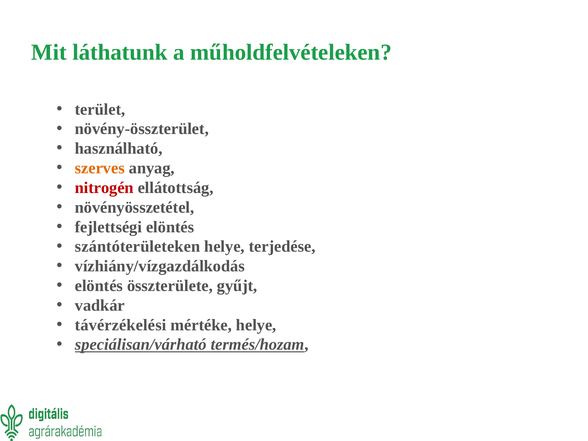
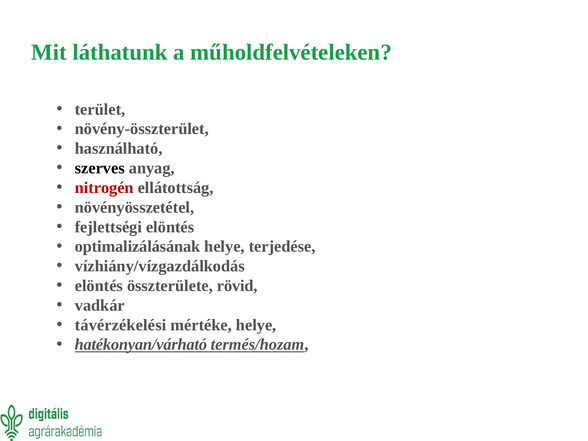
szerves colour: orange -> black (100, 168)
szántóterületeken: szántóterületeken -> optimalizálásának (138, 247)
gyűjt: gyűjt -> rövid (237, 286)
speciálisan/várható: speciálisan/várható -> hatékonyan/várható (141, 345)
